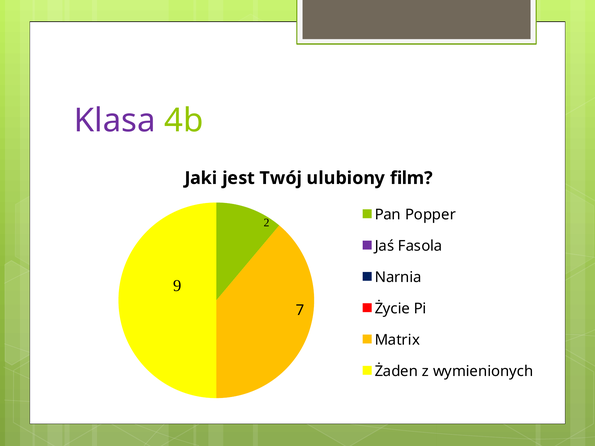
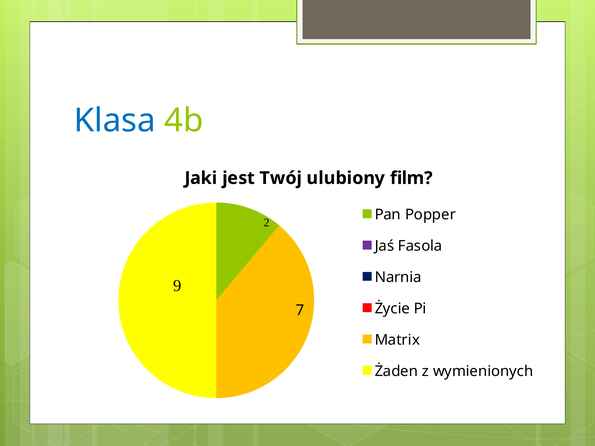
Klasa colour: purple -> blue (115, 121)
